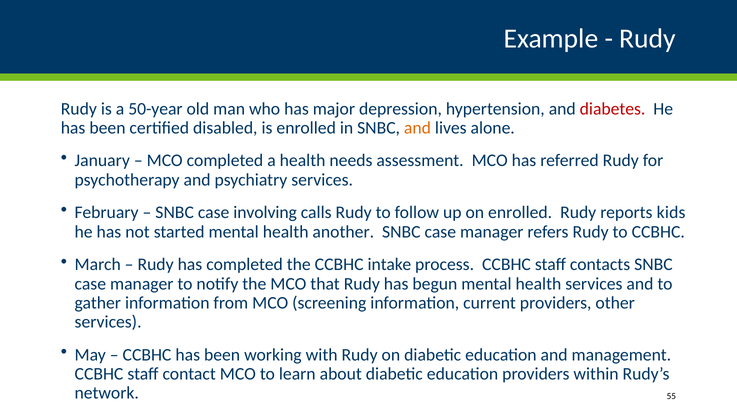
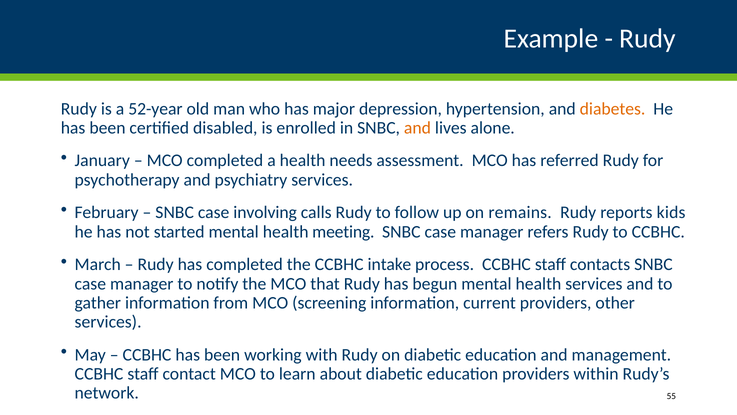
50-year: 50-year -> 52-year (155, 109)
diabetes colour: red -> orange (613, 109)
on enrolled: enrolled -> remains (520, 212)
another: another -> meeting (343, 231)
